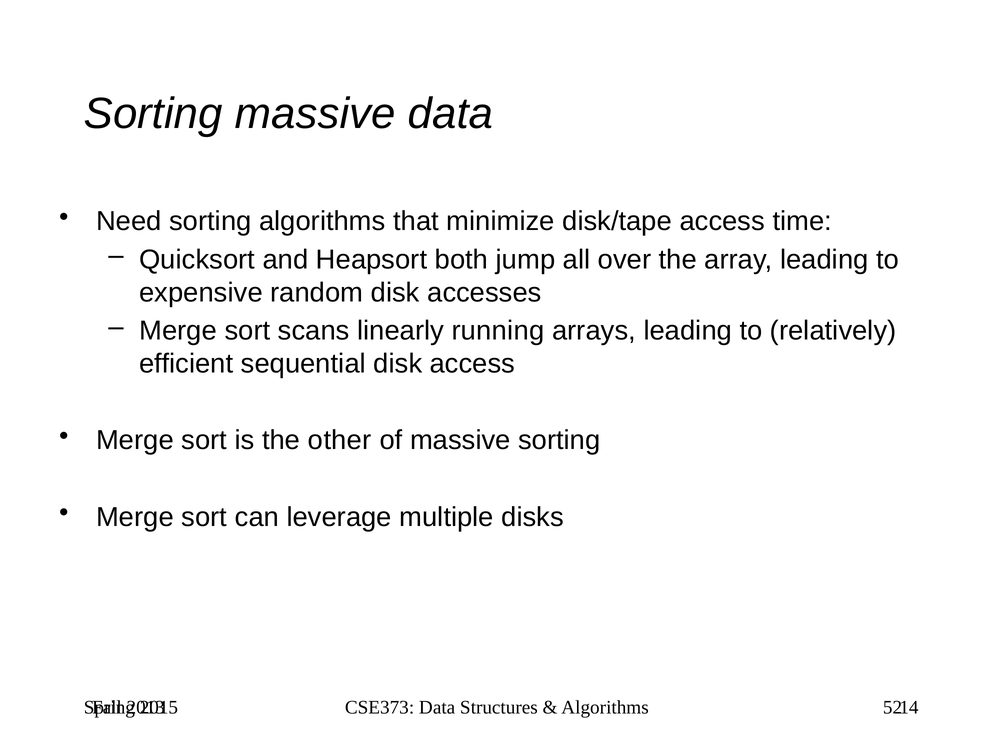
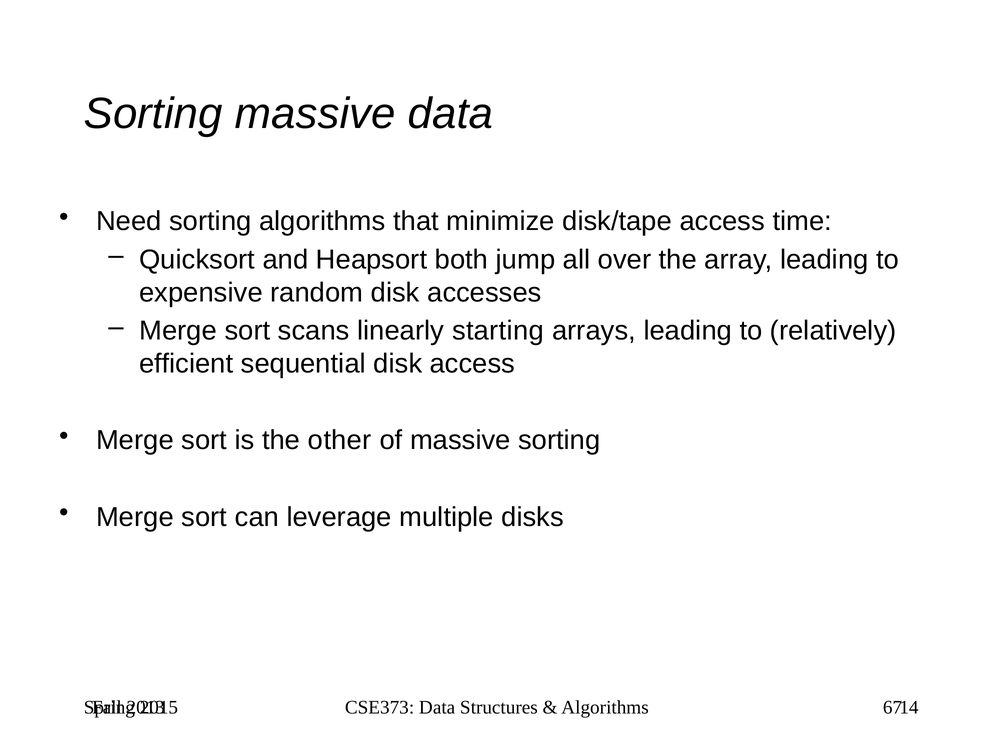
running: running -> starting (498, 331)
52: 52 -> 67 (893, 708)
